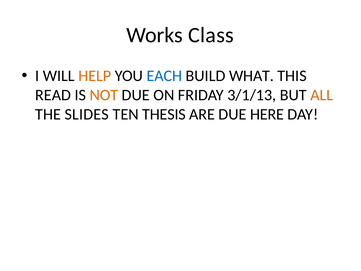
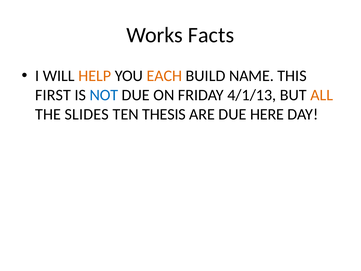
Class: Class -> Facts (211, 35)
EACH colour: blue -> orange (164, 76)
WHAT: WHAT -> NAME (251, 76)
READ: READ -> FIRST (53, 95)
NOT colour: orange -> blue (104, 95)
3/1/13: 3/1/13 -> 4/1/13 (252, 95)
